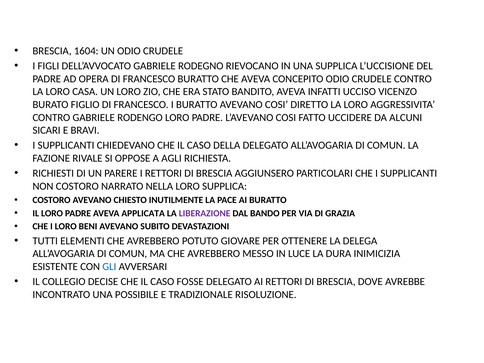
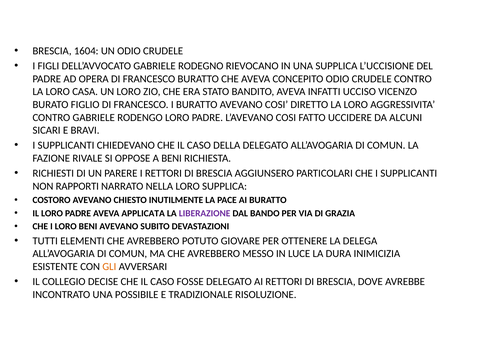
A AGLI: AGLI -> BENI (172, 158)
NON COSTORO: COSTORO -> RAPPORTI (77, 186)
GLI colour: blue -> orange (109, 267)
